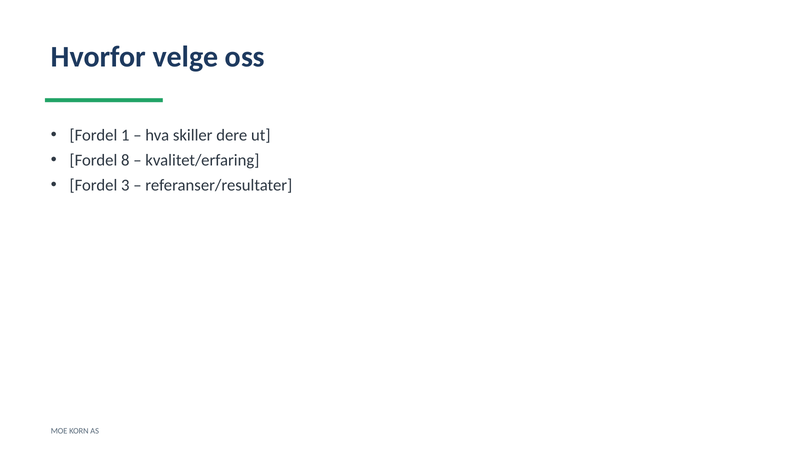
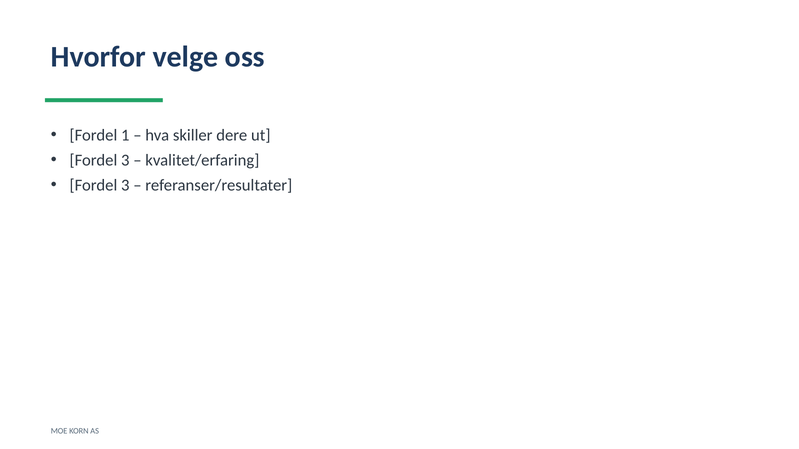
8: 8 -> 3 (125, 160)
